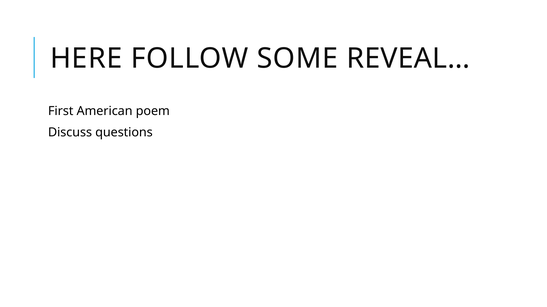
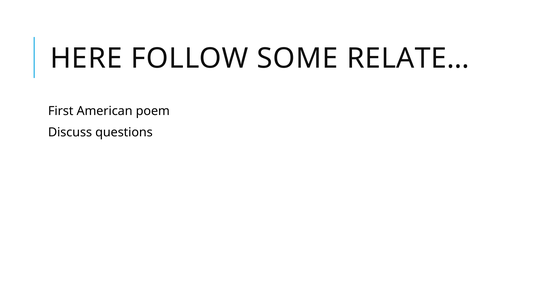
REVEAL…: REVEAL… -> RELATE… (408, 59)
